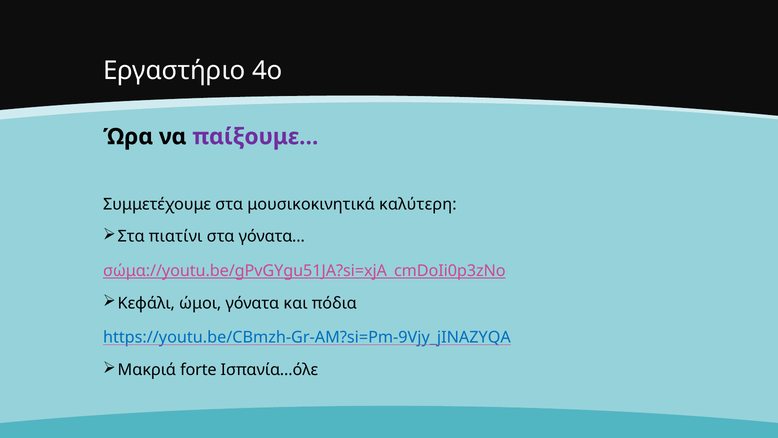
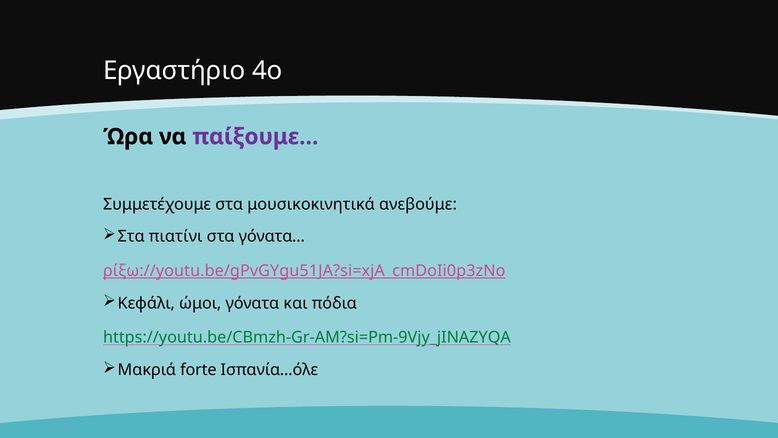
καλύτερη: καλύτερη -> ανεβούμε (418, 204)
σώμα://youtu.be/gPvGYgu51JA?si=xjA_cmDoIi0p3zNo: σώμα://youtu.be/gPvGYgu51JA?si=xjA_cmDoIi0p3zNo -> ρίξω://youtu.be/gPvGYgu51JA?si=xjA_cmDoIi0p3zNo (304, 271)
https://youtu.be/CBmzh-Gr-AM?si=Pm-9Vjy_jINAZYQA colour: blue -> green (307, 337)
